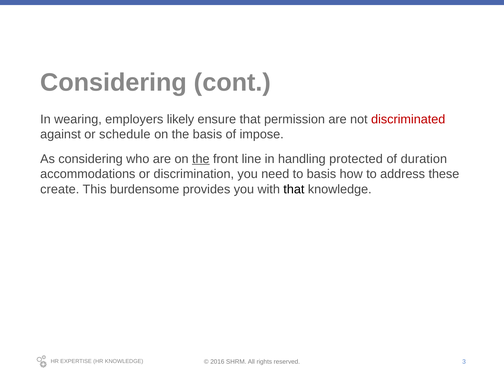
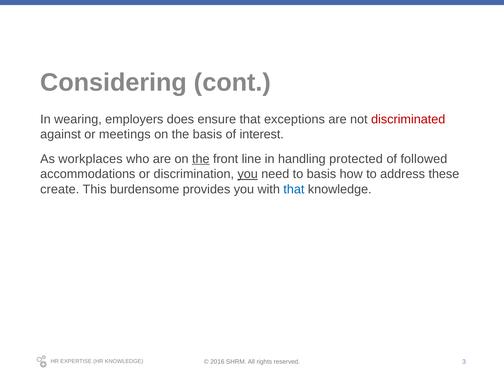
likely: likely -> does (180, 119)
permission: permission -> exceptions (294, 119)
schedule: schedule -> meetings (125, 134)
impose: impose -> interest (262, 134)
As considering: considering -> workplaces (90, 159)
duration: duration -> followed (424, 159)
you underline: none -> present (248, 174)
that colour: black -> blue (294, 189)
